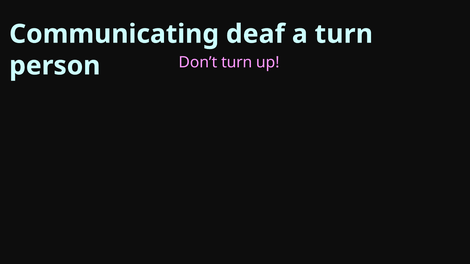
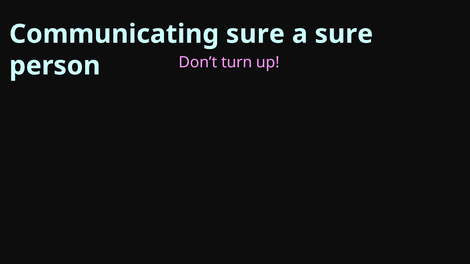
Communicating deaf: deaf -> sure (255, 34)
a turn: turn -> sure (344, 34)
